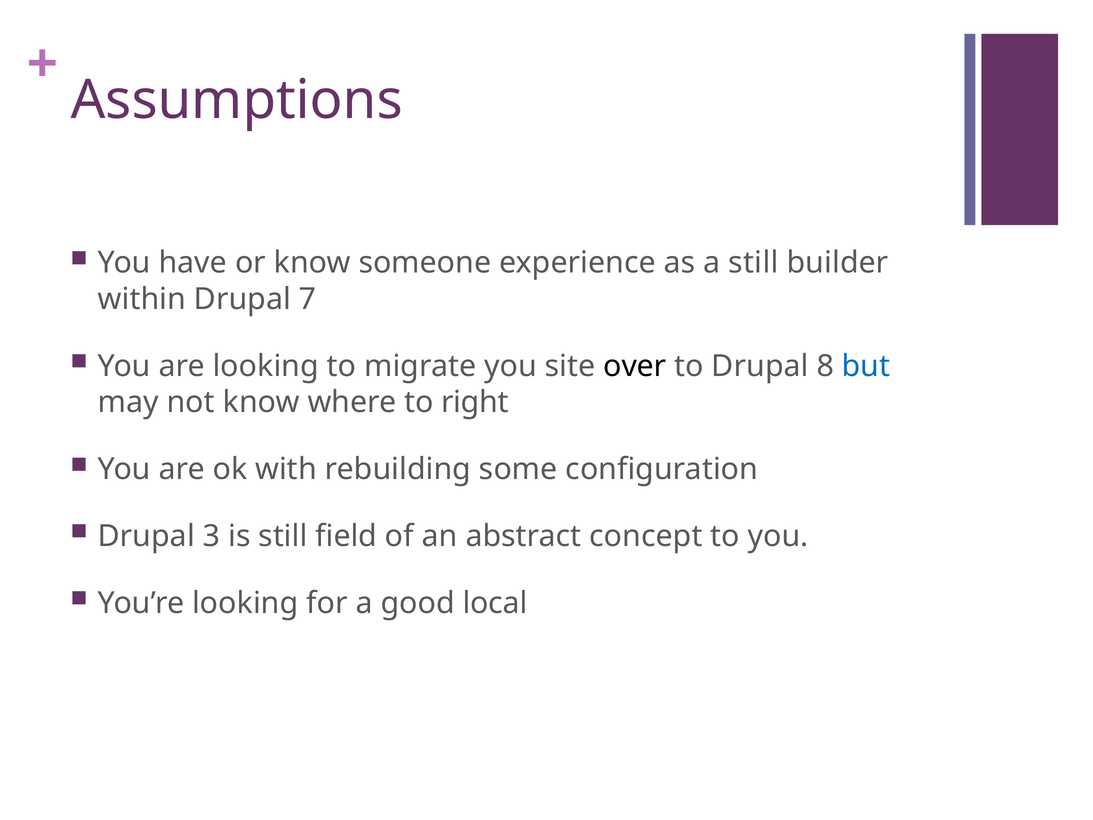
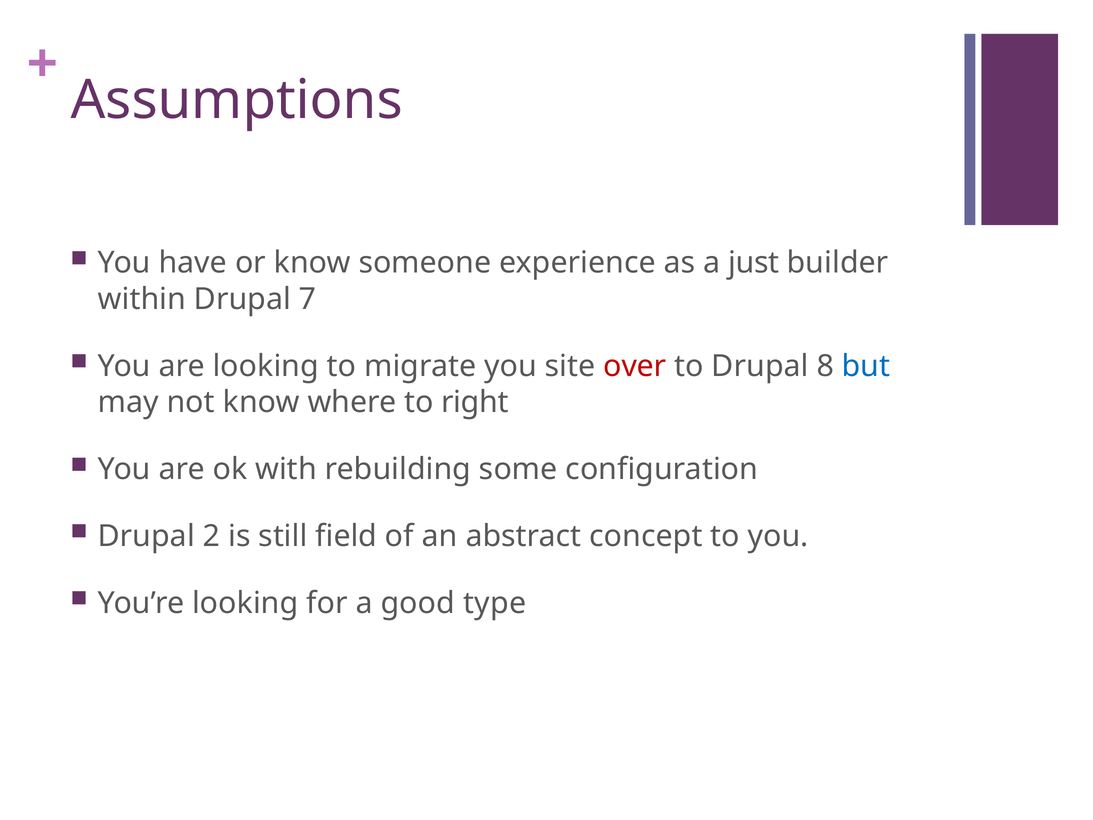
a still: still -> just (754, 263)
over colour: black -> red (635, 366)
3: 3 -> 2 (211, 536)
local: local -> type (495, 603)
